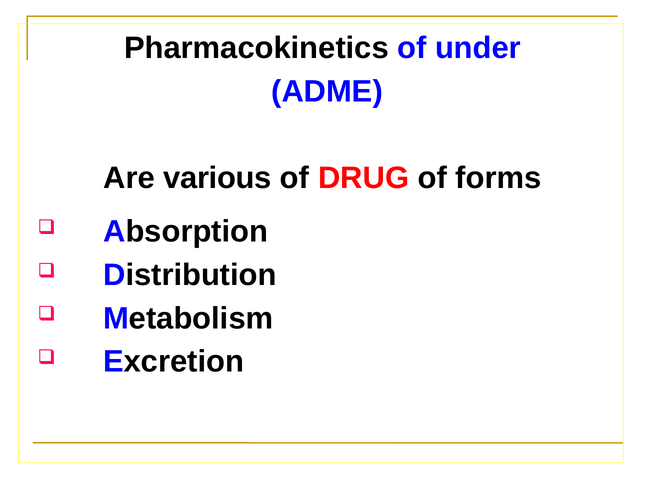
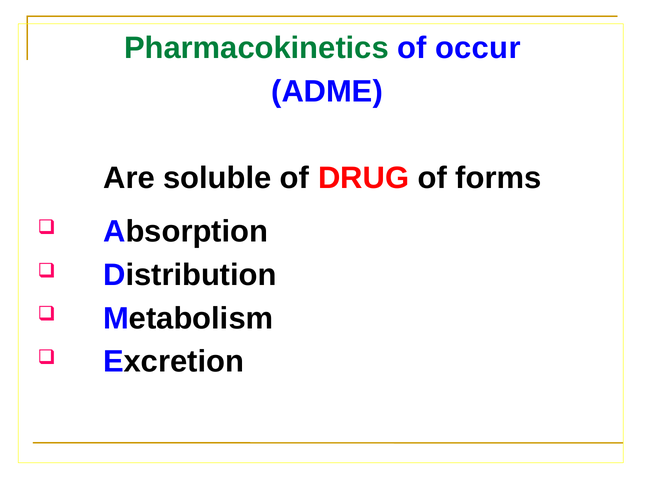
Pharmacokinetics colour: black -> green (257, 48)
under: under -> occur (478, 48)
various: various -> soluble (217, 178)
